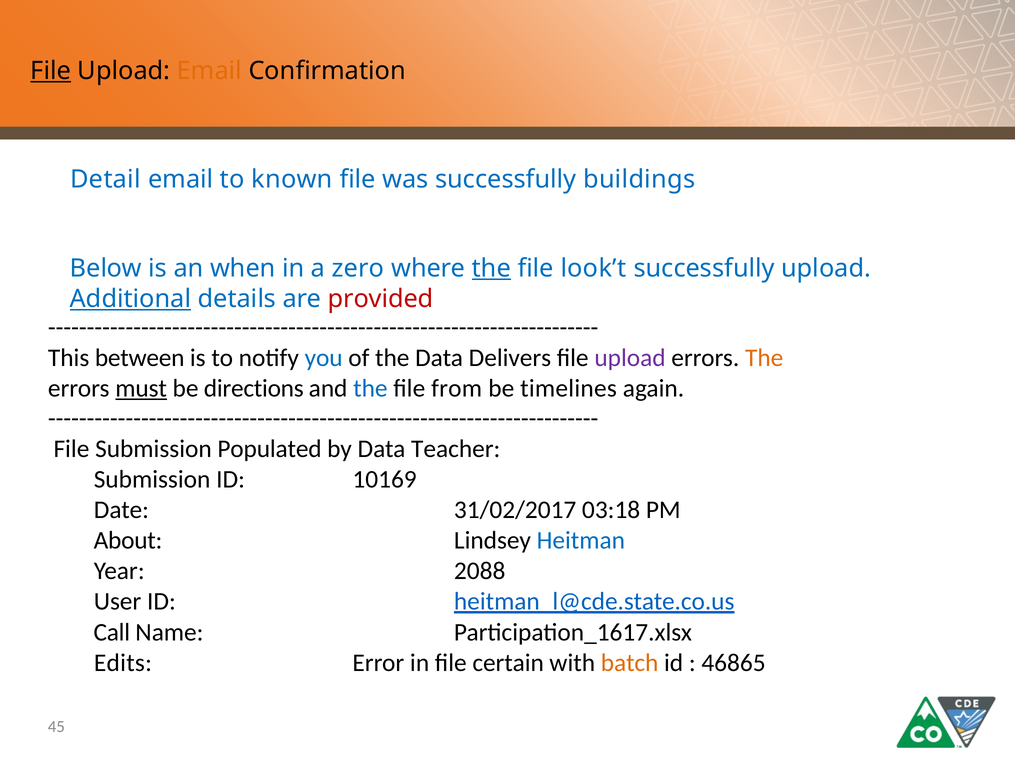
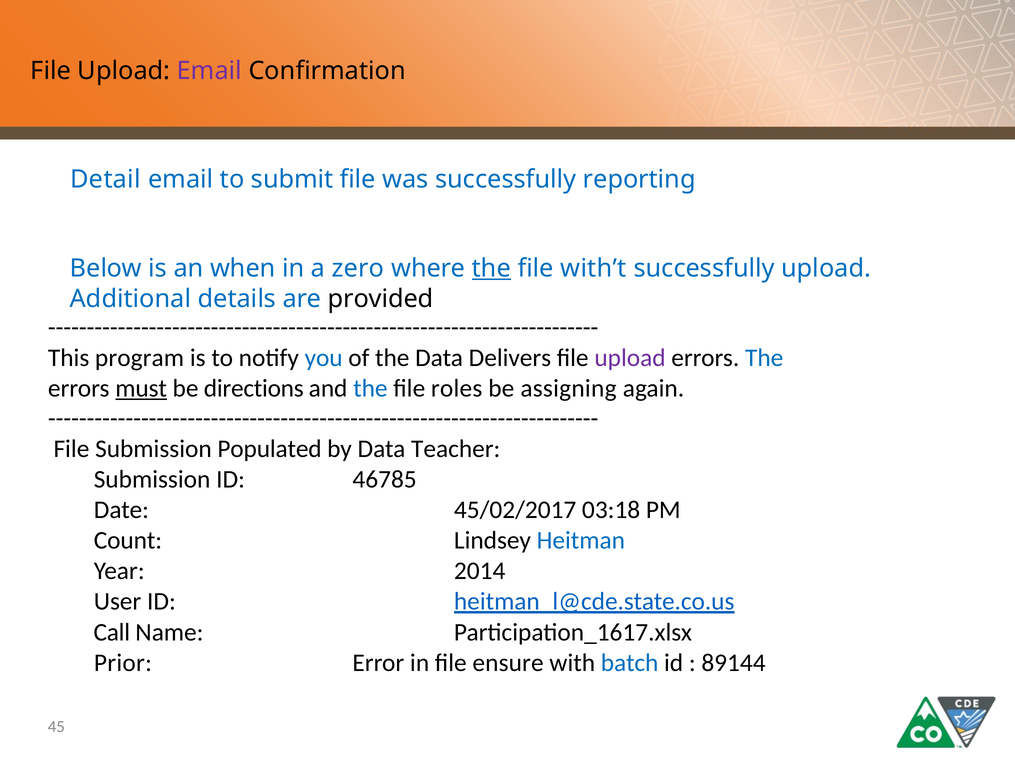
File underline: present -> none (51, 71)
Email colour: orange -> purple (209, 71)
known: known -> submit (292, 179)
buildings: buildings -> reporting (639, 179)
look’t: look’t -> with’t (593, 269)
Additional underline: present -> none (130, 299)
provided colour: red -> black (381, 299)
between: between -> program (140, 358)
The colour: orange -> blue (764, 358)
from: from -> roles (457, 388)
timelines: timelines -> assigning (568, 388)
10169: 10169 -> 46785 (385, 480)
31/02/2017: 31/02/2017 -> 45/02/2017 (515, 510)
About: About -> Count (128, 541)
2088: 2088 -> 2014 (480, 571)
Edits: Edits -> Prior (123, 663)
certain: certain -> ensure (508, 663)
batch colour: orange -> blue (630, 663)
46865: 46865 -> 89144 (733, 663)
